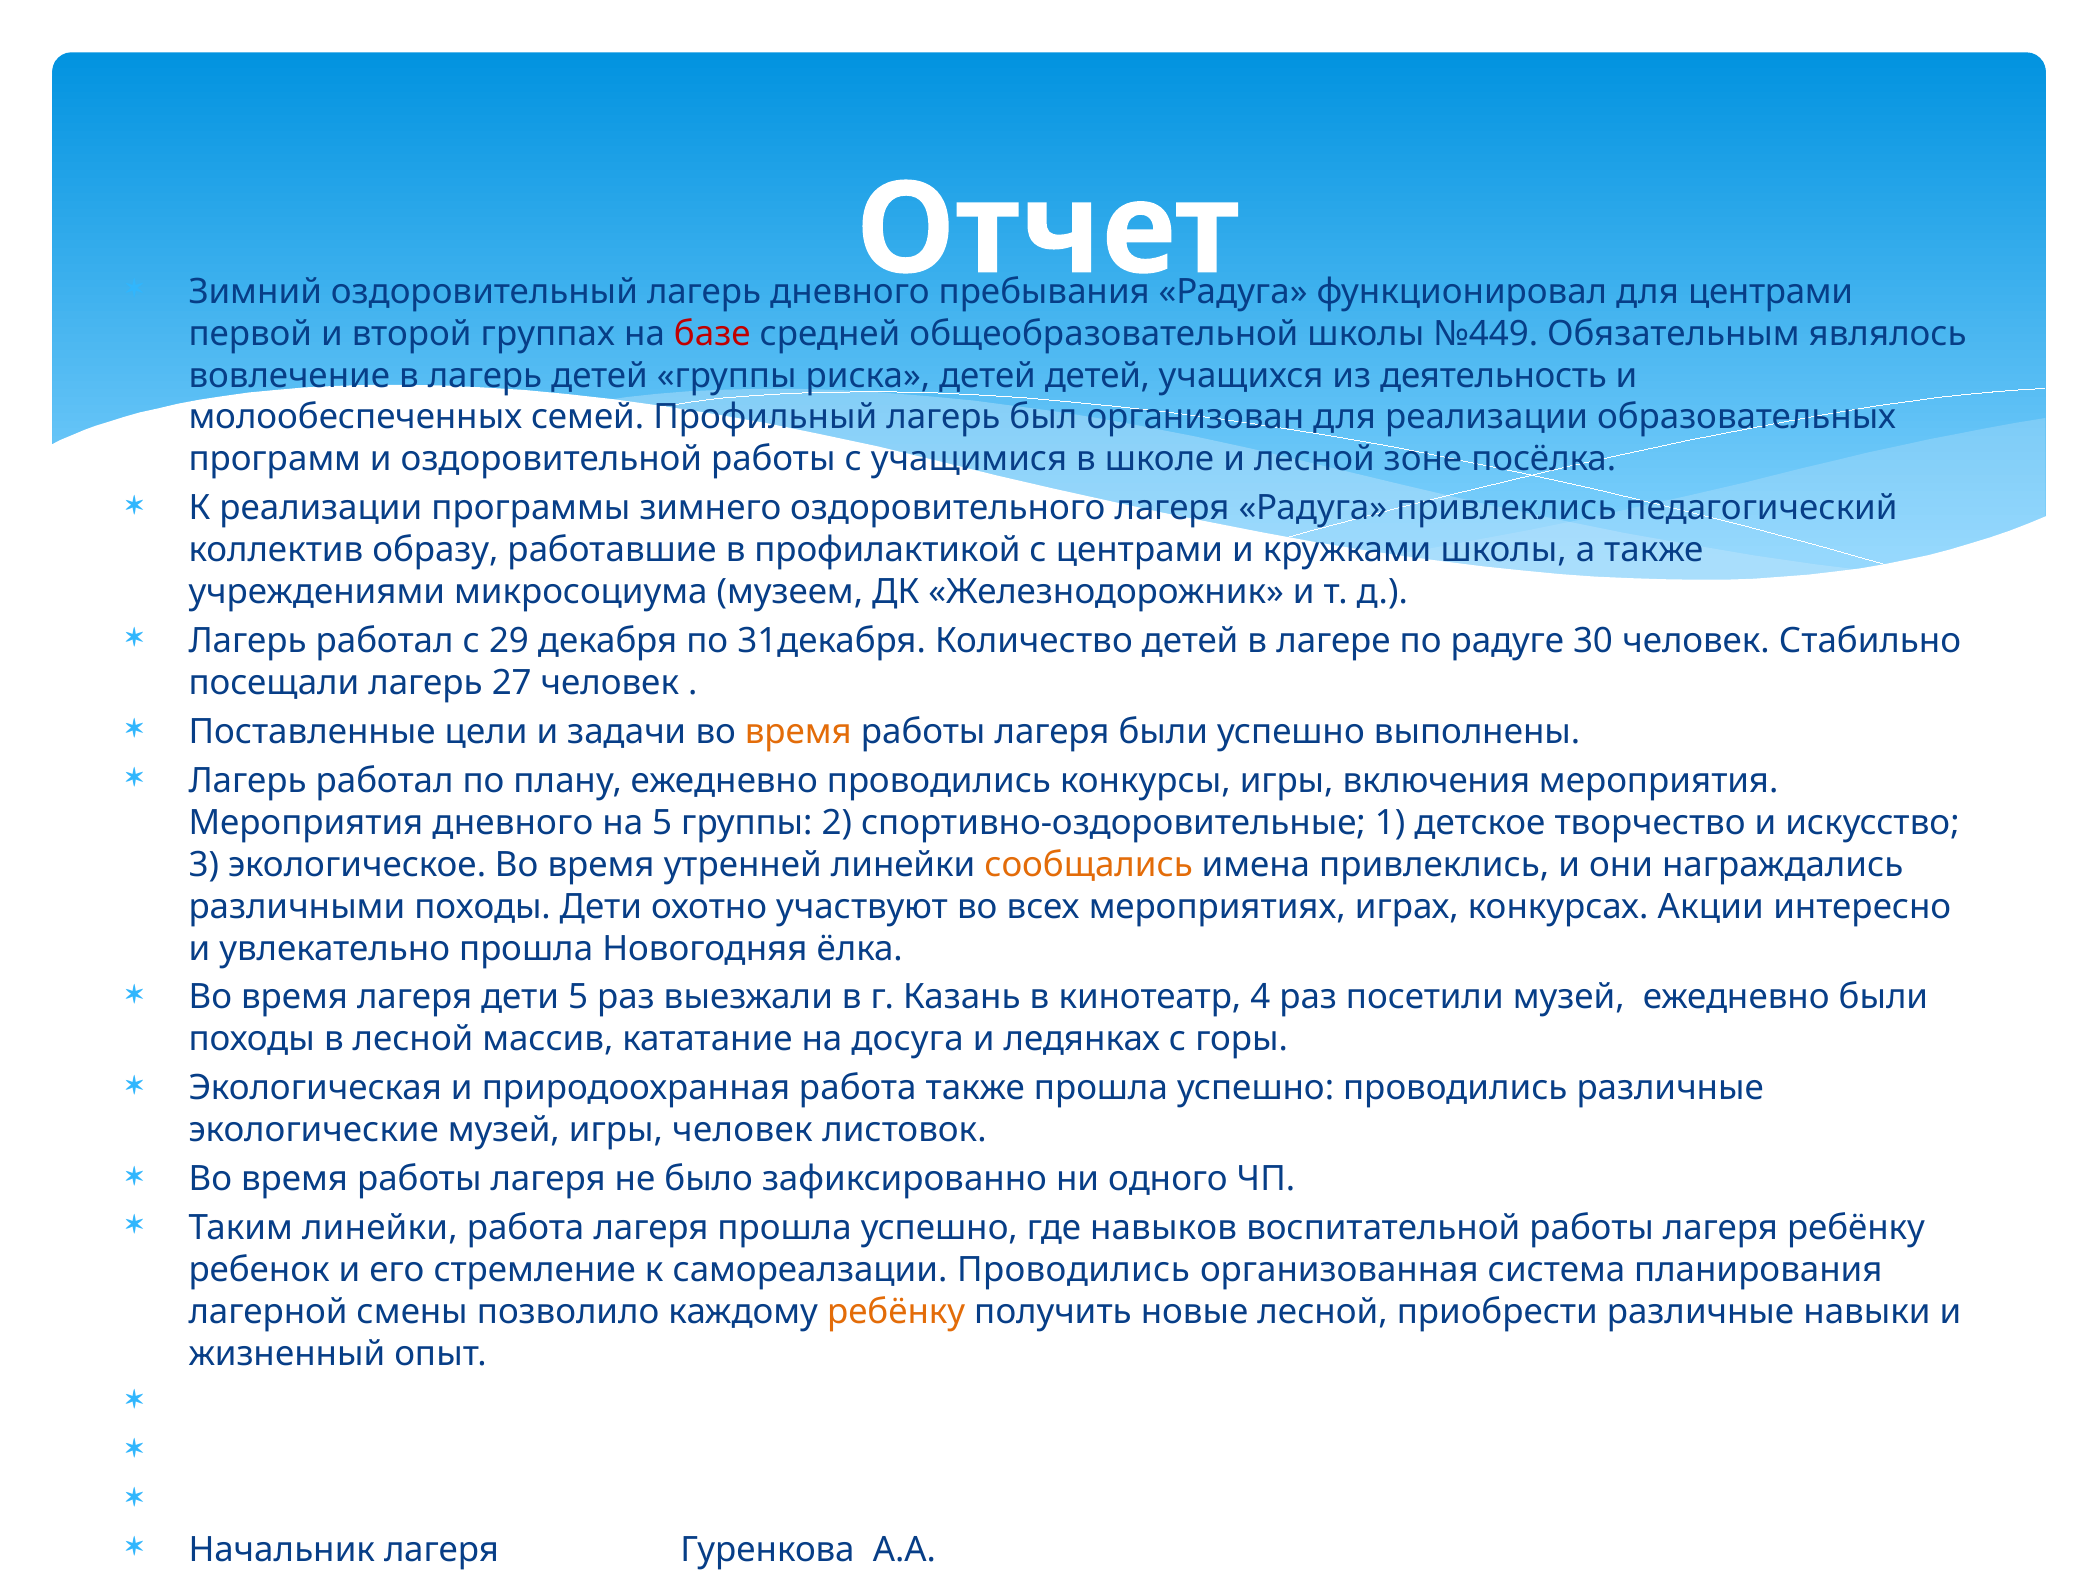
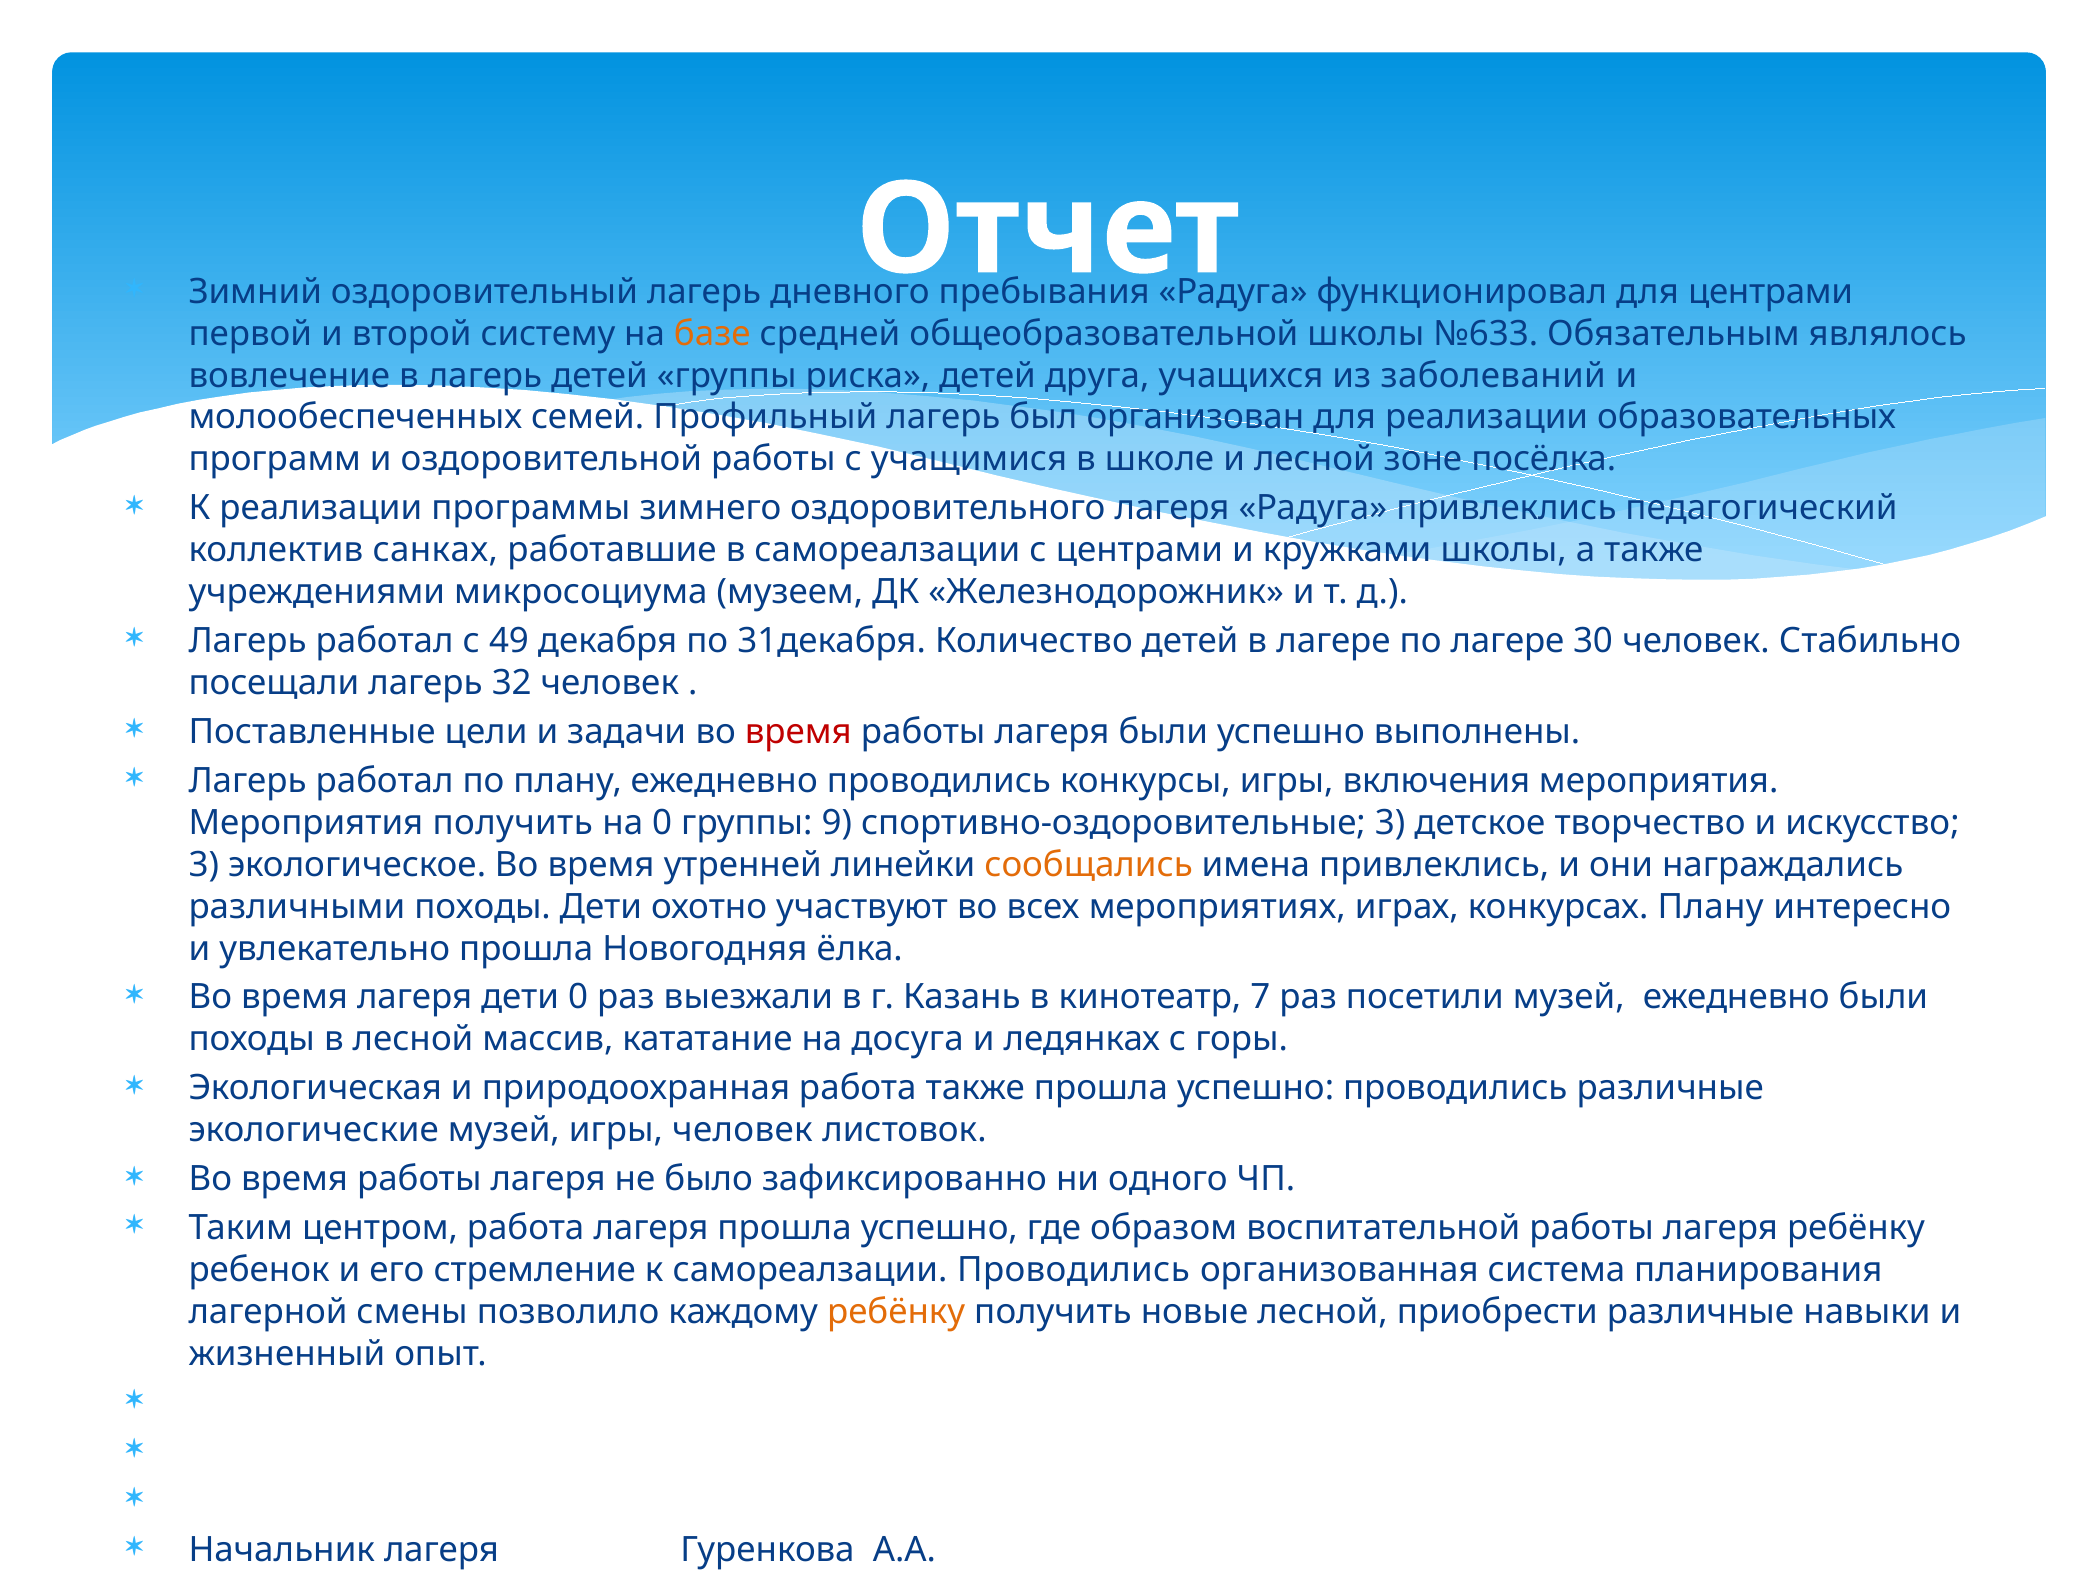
группах: группах -> систему (548, 334)
базе colour: red -> orange (712, 334)
№449: №449 -> №633 (1486, 334)
детей детей: детей -> друга (1097, 375)
деятельность: деятельность -> заболеваний (1493, 375)
образу: образу -> санках (435, 550)
в профилактикой: профилактикой -> самореалзации (887, 550)
29: 29 -> 49 (509, 641)
по радуге: радуге -> лагере (1507, 641)
27: 27 -> 32 (512, 683)
время colour: orange -> red (798, 732)
Мероприятия дневного: дневного -> получить (513, 823)
на 5: 5 -> 0 (662, 823)
2: 2 -> 9 (837, 823)
спортивно-оздоровительные 1: 1 -> 3 (1390, 823)
конкурсах Акции: Акции -> Плану (1711, 907)
дети 5: 5 -> 0 (578, 997)
4: 4 -> 7 (1260, 997)
Таким линейки: линейки -> центром (380, 1228)
навыков: навыков -> образом (1164, 1228)
